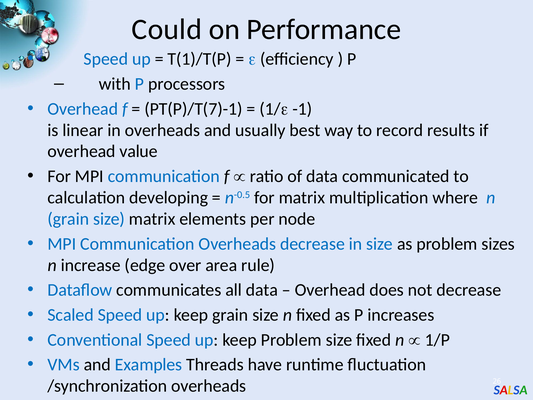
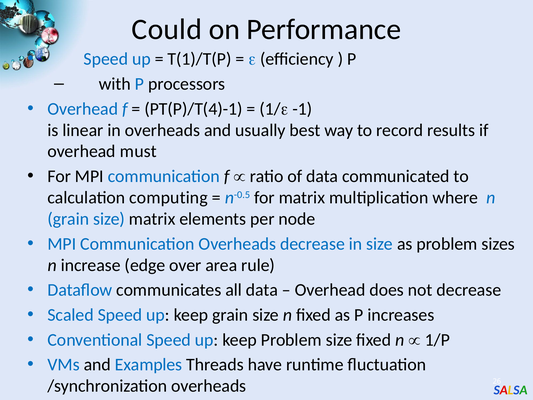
PT(P)/T(7)-1: PT(P)/T(7)-1 -> PT(P)/T(4)-1 (193, 109)
value: value -> must (138, 151)
developing: developing -> computing (169, 198)
